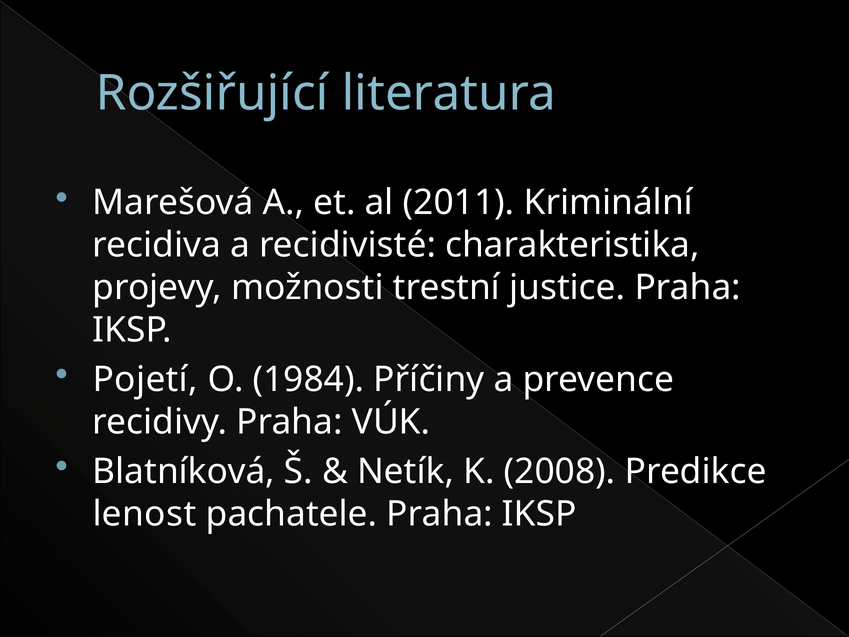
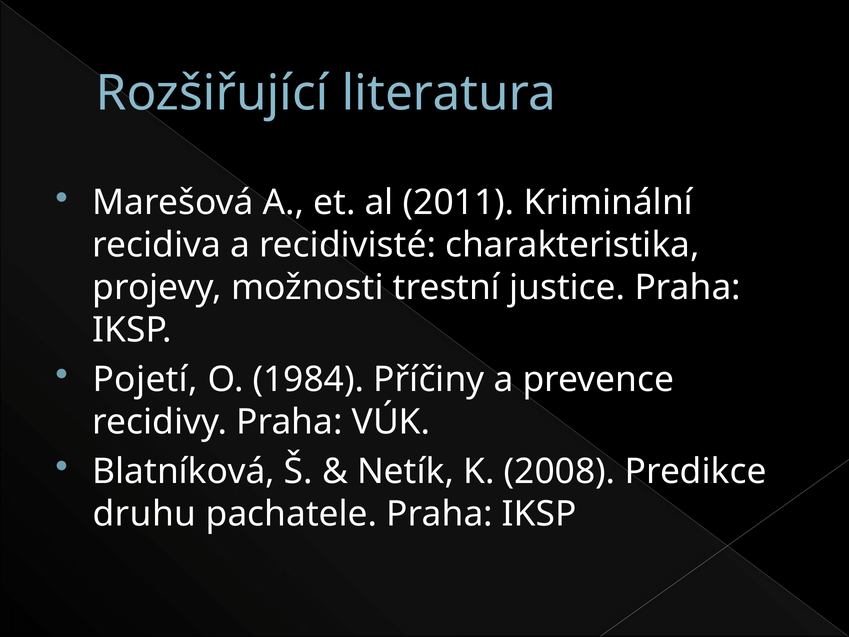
lenost: lenost -> druhu (144, 514)
